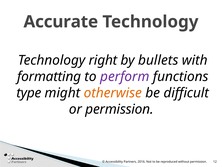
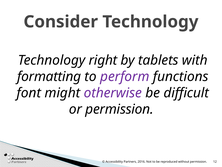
Accurate: Accurate -> Consider (61, 22)
bullets: bullets -> tablets (158, 60)
type: type -> font (29, 93)
otherwise colour: orange -> purple (113, 93)
